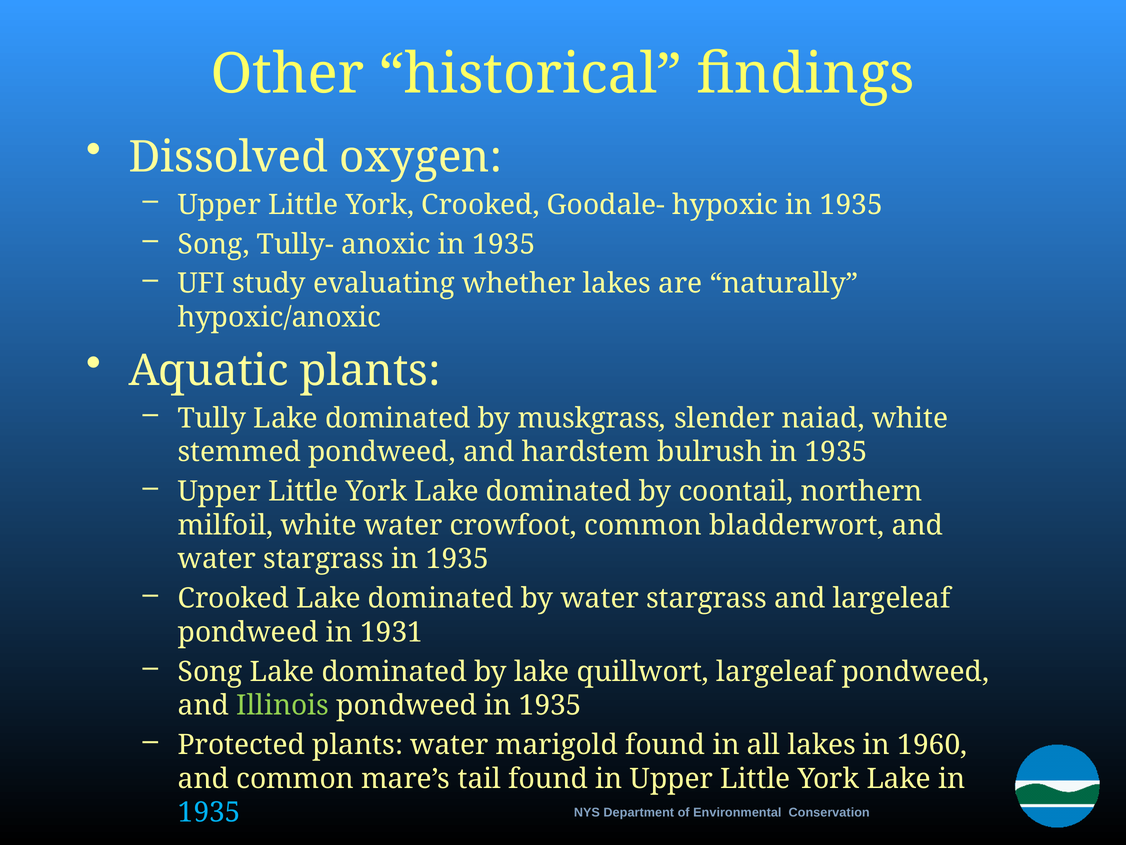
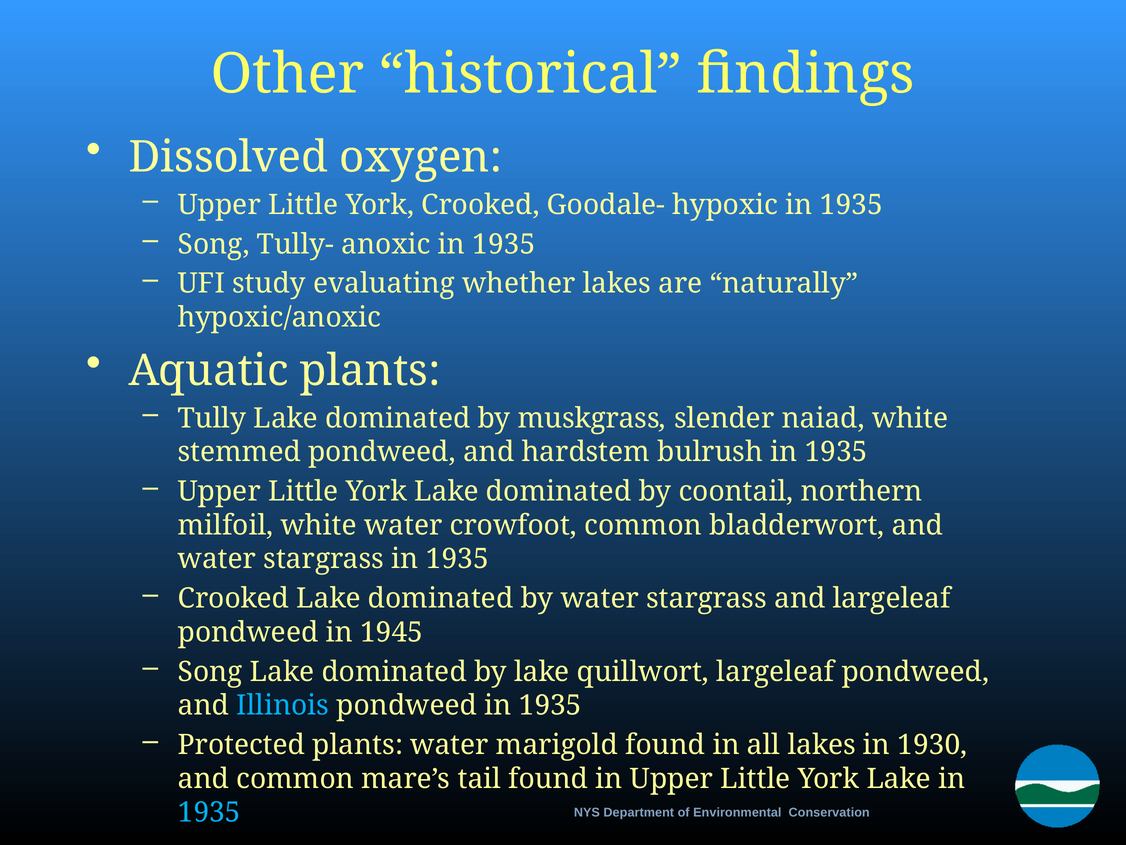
1931: 1931 -> 1945 (392, 632)
Illinois colour: light green -> light blue (283, 705)
1960: 1960 -> 1930 (932, 745)
